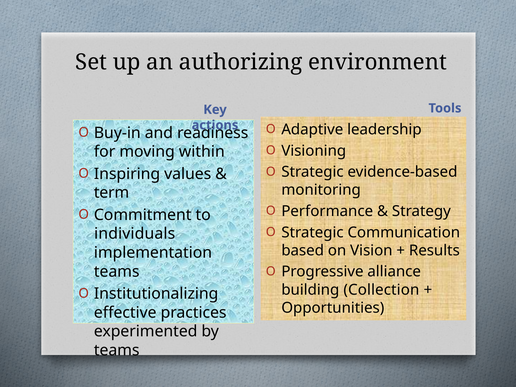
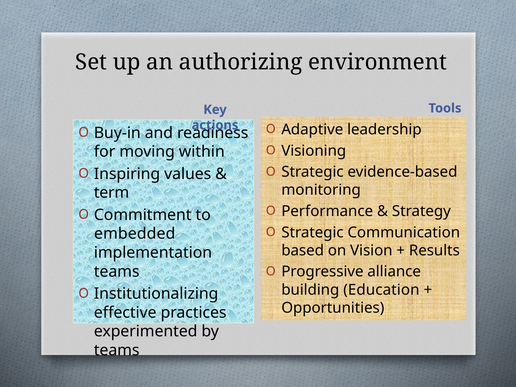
individuals: individuals -> embedded (135, 234)
Collection: Collection -> Education (381, 290)
